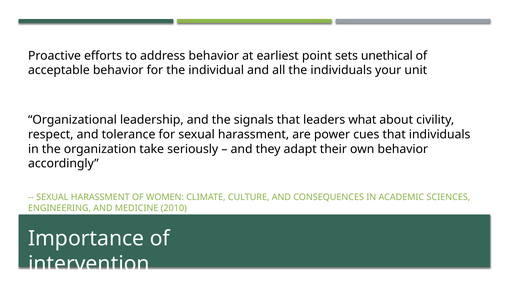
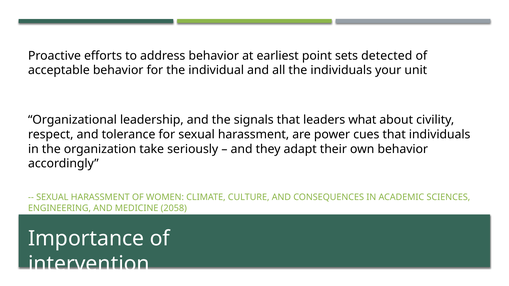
unethical: unethical -> detected (387, 56)
2010: 2010 -> 2058 (174, 208)
